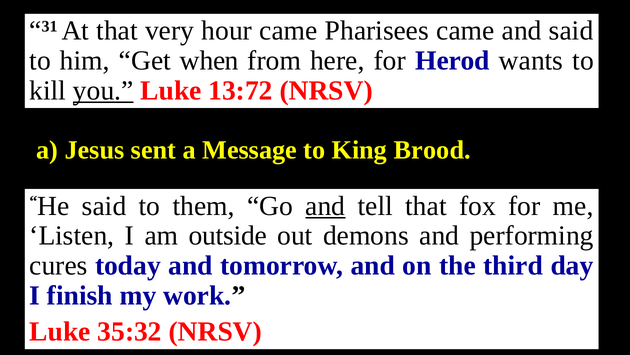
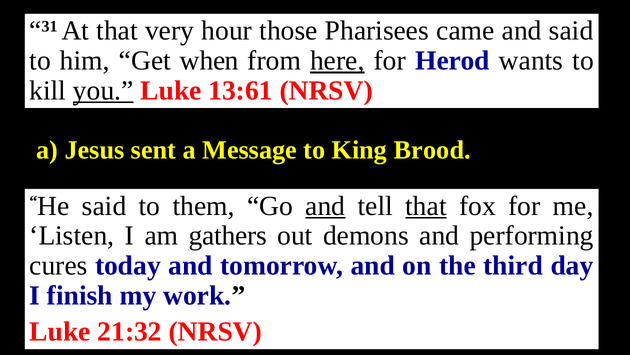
hour came: came -> those (288, 31)
here underline: none -> present (337, 61)
13:72: 13:72 -> 13:61 (241, 90)
that underline: none -> present (426, 206)
outside: outside -> gathers (228, 235)
35:32: 35:32 -> 21:32 (130, 331)
